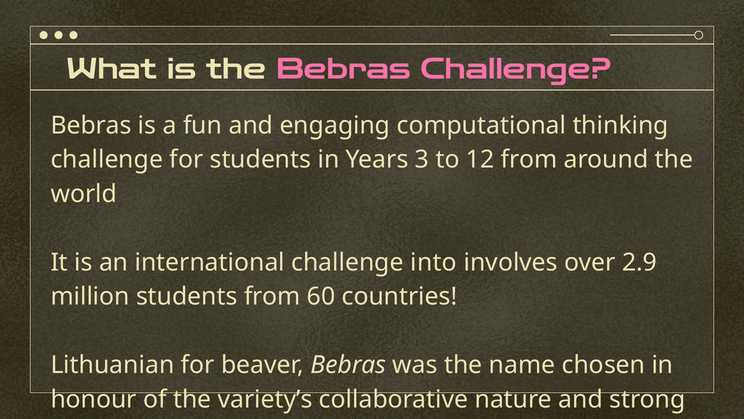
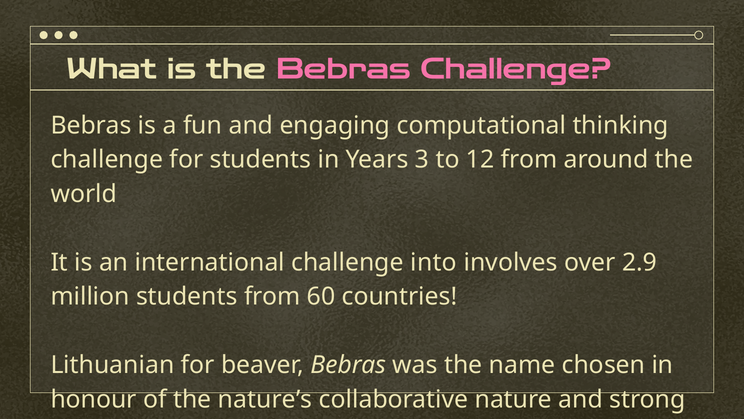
variety’s: variety’s -> nature’s (265, 399)
